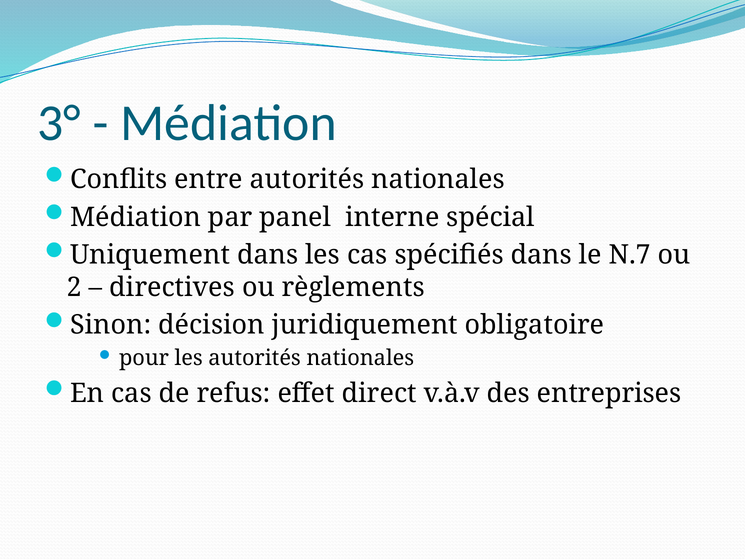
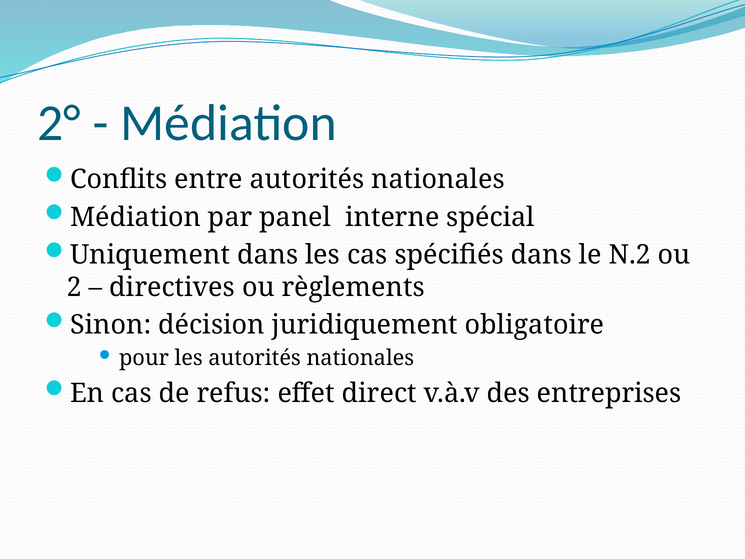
3°: 3° -> 2° (59, 123)
N.7: N.7 -> N.2 (630, 255)
